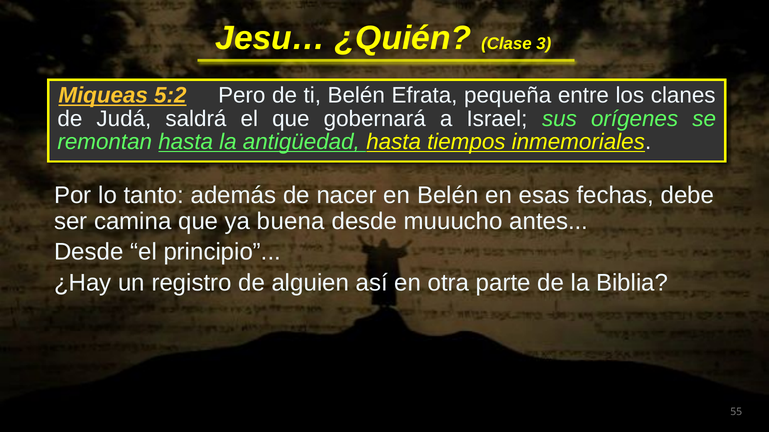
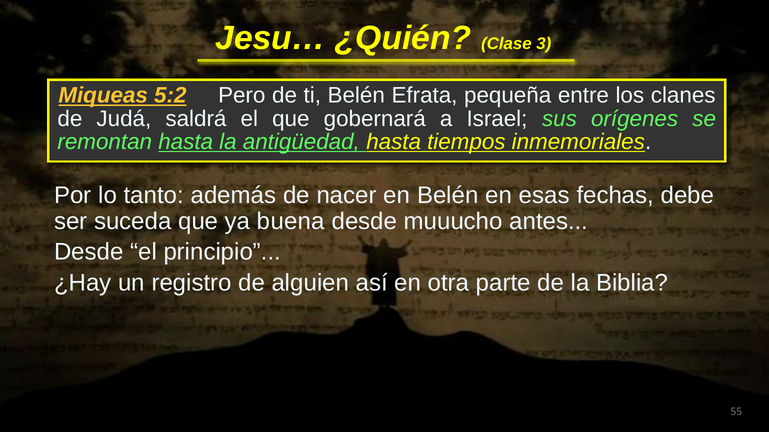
camina: camina -> suceda (133, 222)
